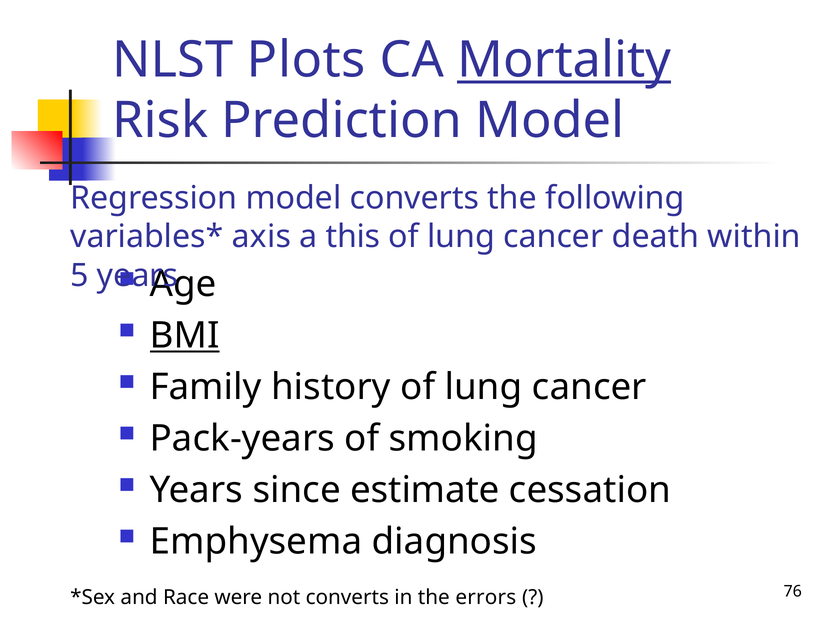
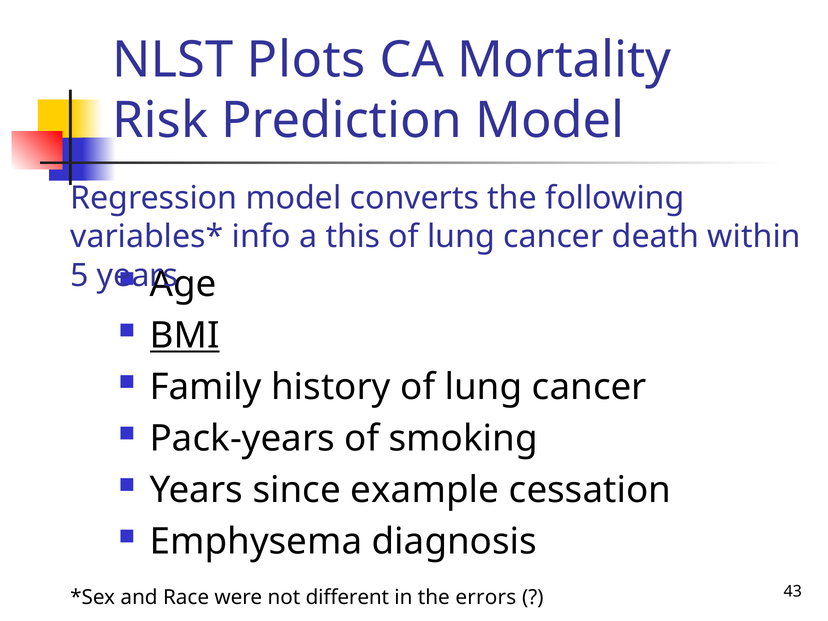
Mortality underline: present -> none (564, 60)
axis: axis -> info (261, 237)
estimate: estimate -> example (425, 490)
not converts: converts -> different (347, 598)
76: 76 -> 43 (793, 591)
